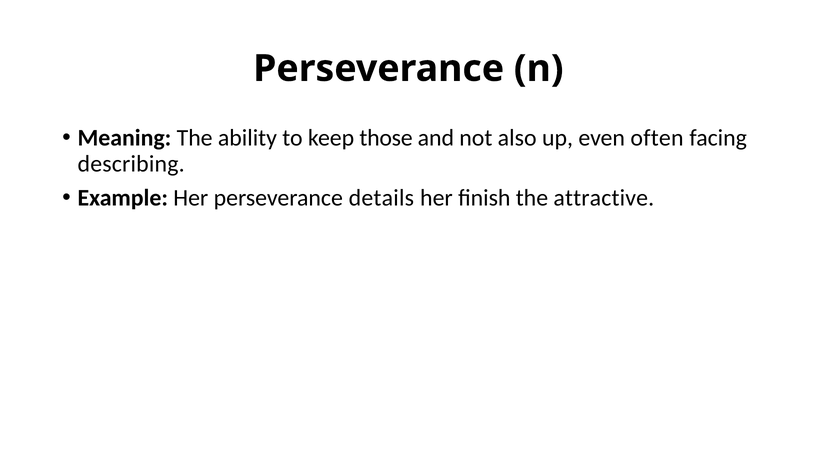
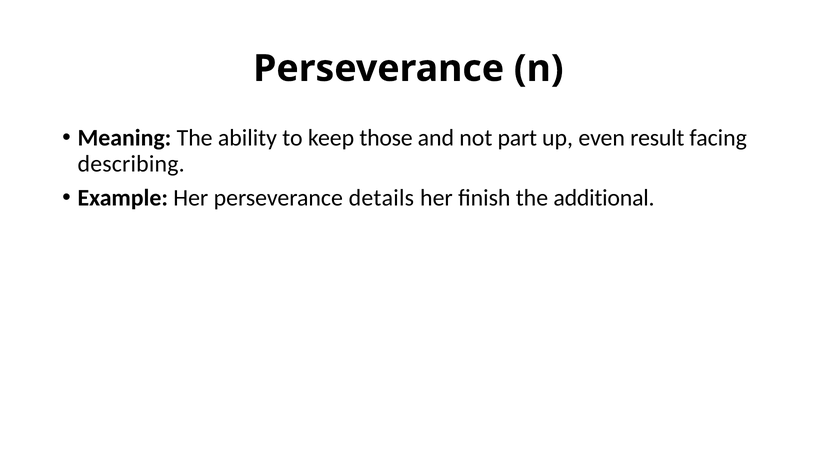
also: also -> part (517, 138)
often: often -> result (657, 138)
attractive: attractive -> additional (604, 198)
